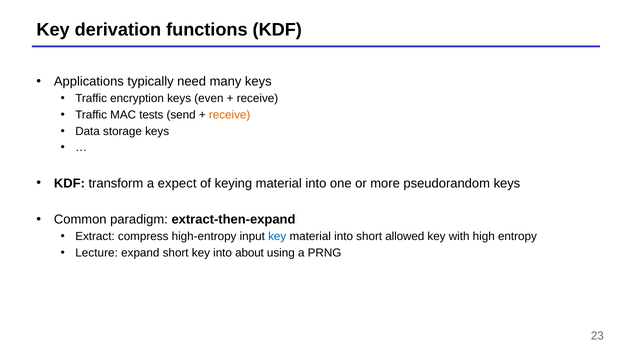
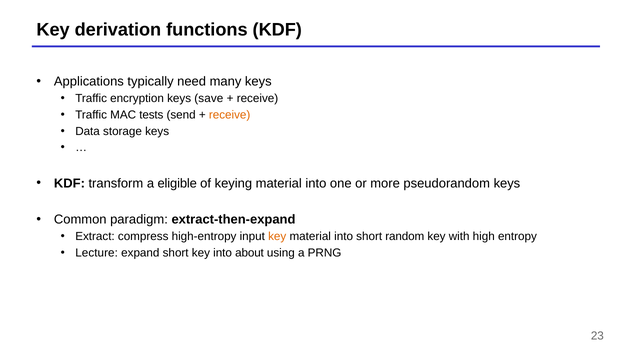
even: even -> save (209, 99)
expect: expect -> eligible (177, 183)
key colour: blue -> orange (277, 236)
allowed: allowed -> random (405, 236)
